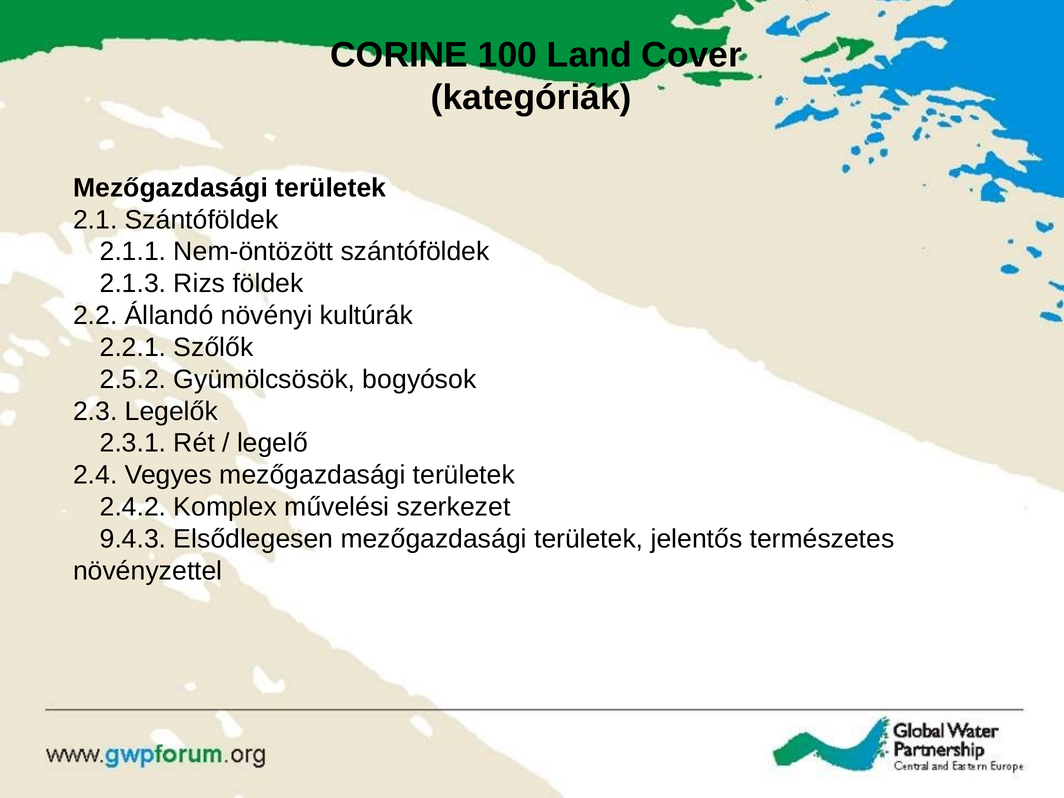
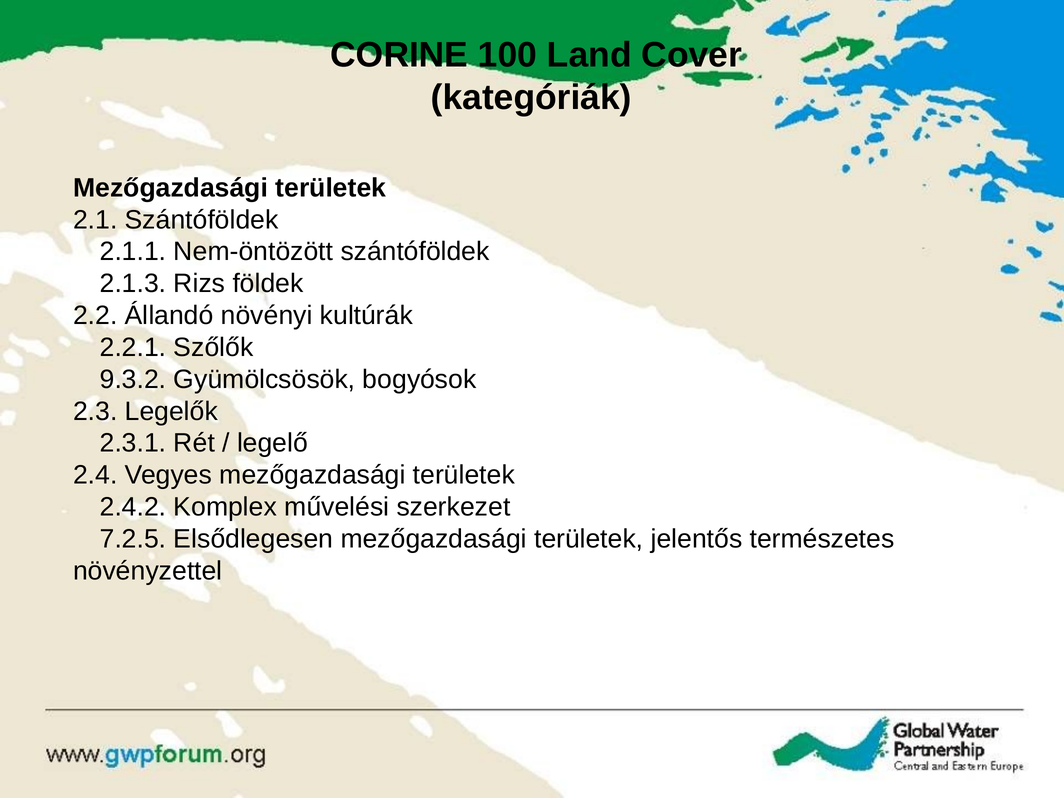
2.5.2: 2.5.2 -> 9.3.2 (133, 379)
9.4.3: 9.4.3 -> 7.2.5 (133, 539)
